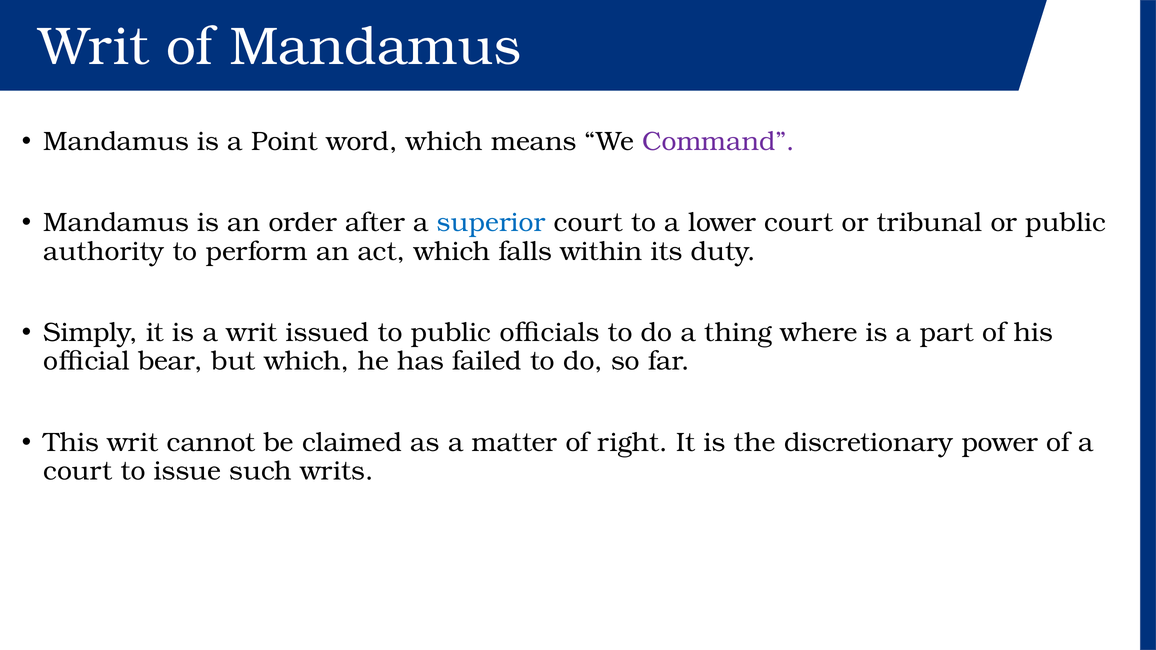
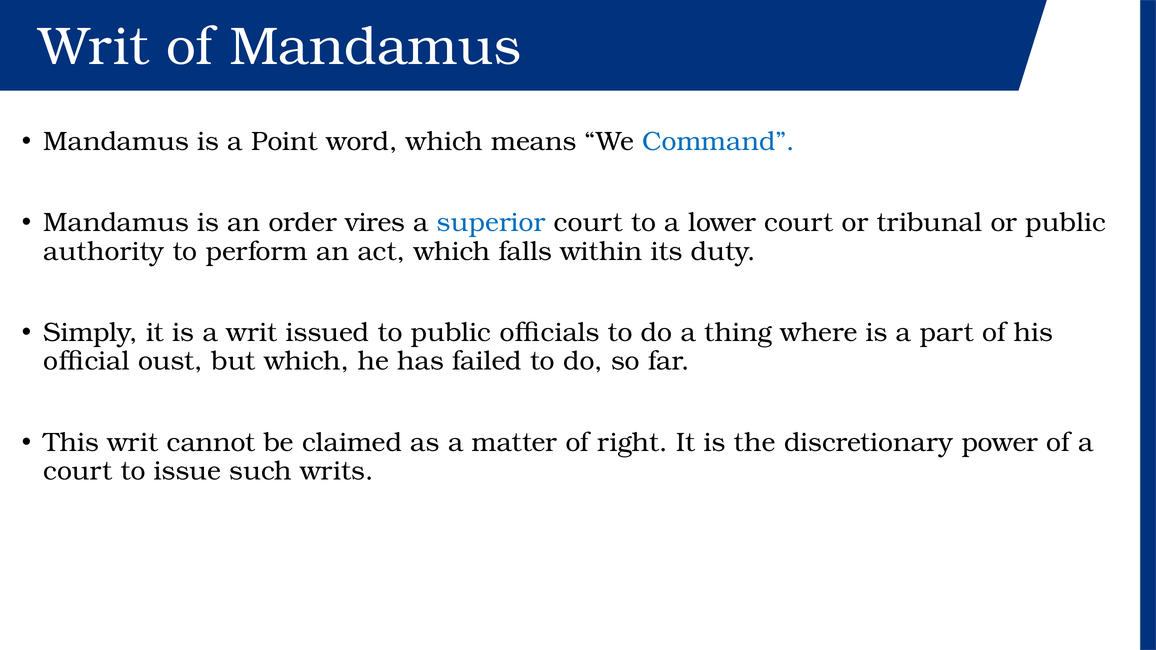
Command colour: purple -> blue (718, 142)
after: after -> vires (375, 223)
bear: bear -> oust (170, 361)
